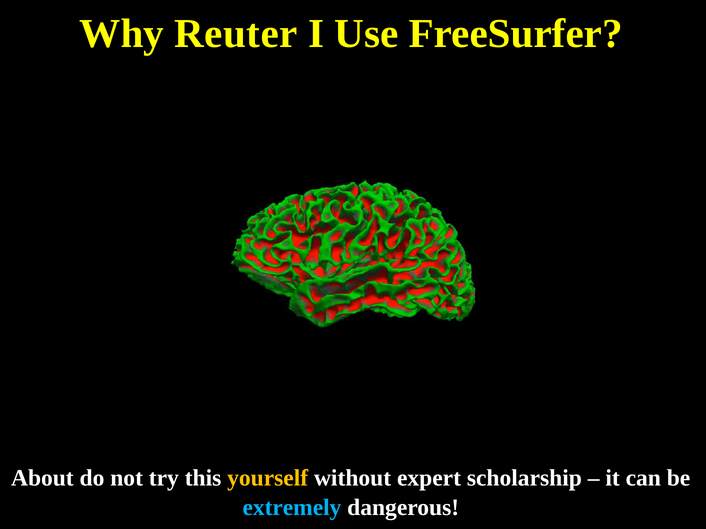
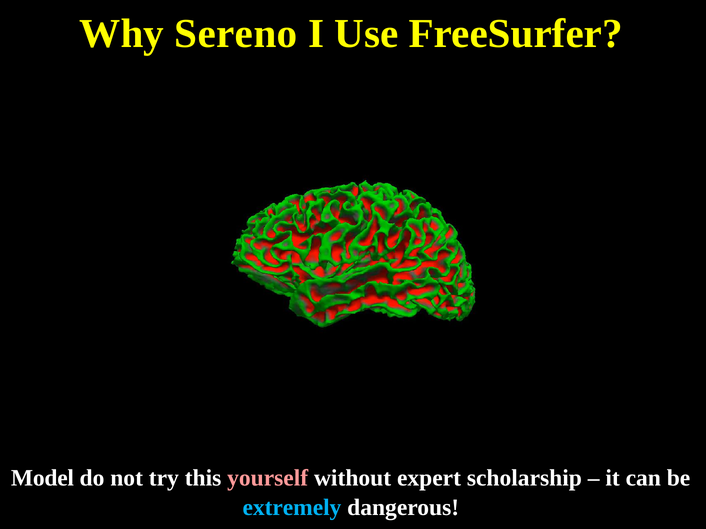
Reuter: Reuter -> Sereno (236, 34)
About: About -> Model (42, 479)
yourself colour: yellow -> pink (268, 479)
